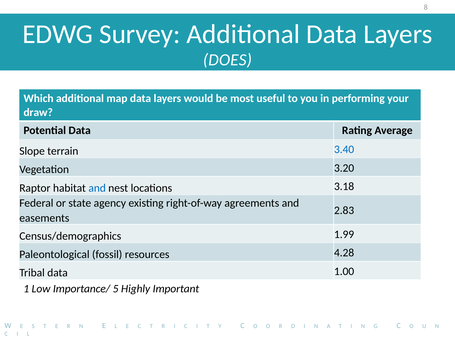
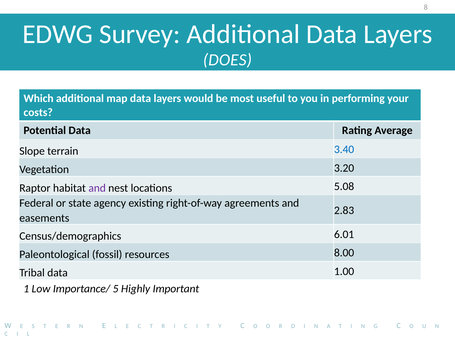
draw: draw -> costs (38, 112)
and colour: blue -> purple (97, 188)
3.18: 3.18 -> 5.08 (344, 187)
1.99: 1.99 -> 6.01 (344, 235)
4.28: 4.28 -> 8.00 (344, 253)
